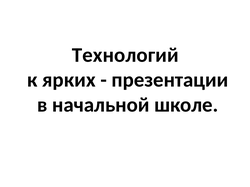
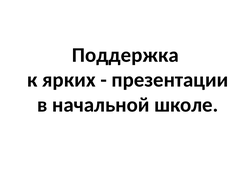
Технологий: Технологий -> Поддержка (125, 55)
